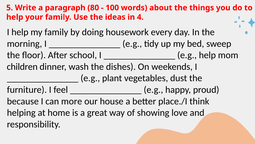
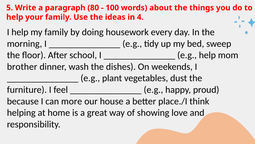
children: children -> brother (22, 66)
